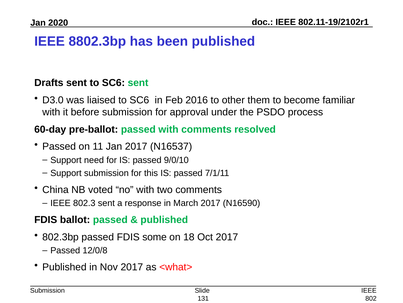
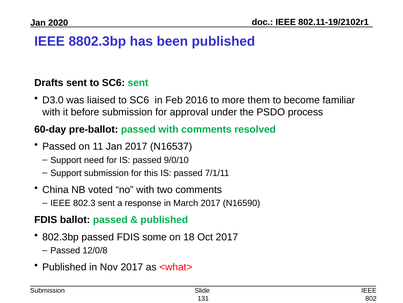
other: other -> more (233, 100)
